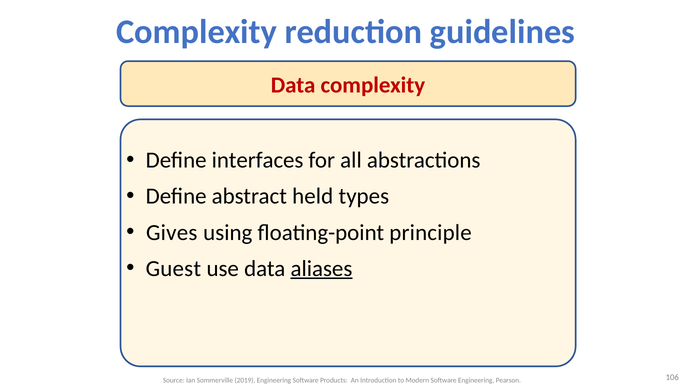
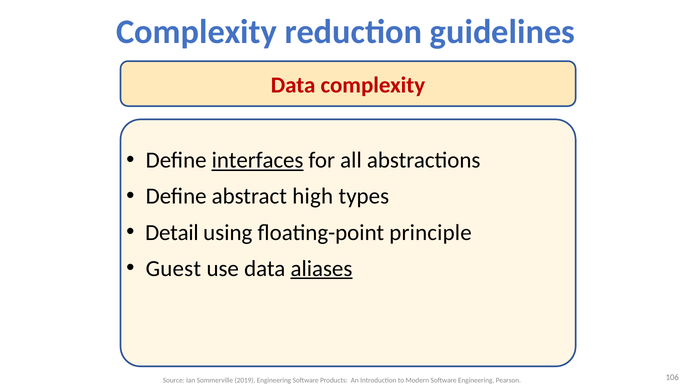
interfaces underline: none -> present (258, 160)
held: held -> high (313, 196)
Gives: Gives -> Detail (172, 232)
